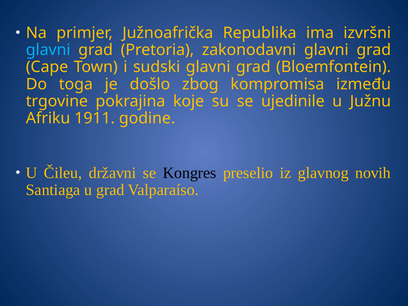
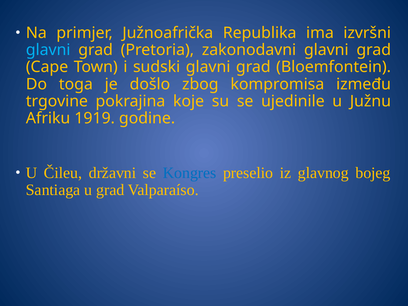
1911: 1911 -> 1919 (95, 118)
Kongres colour: black -> blue (190, 173)
novih: novih -> bojeg (373, 173)
